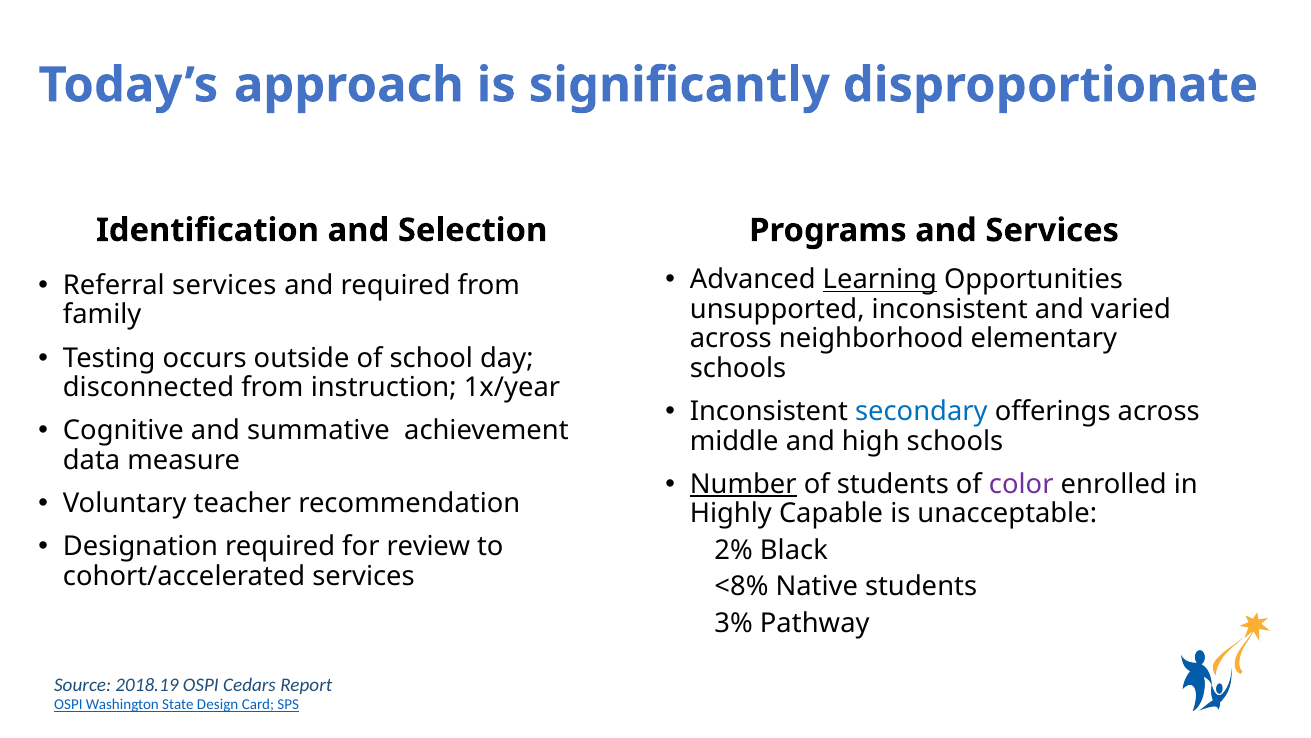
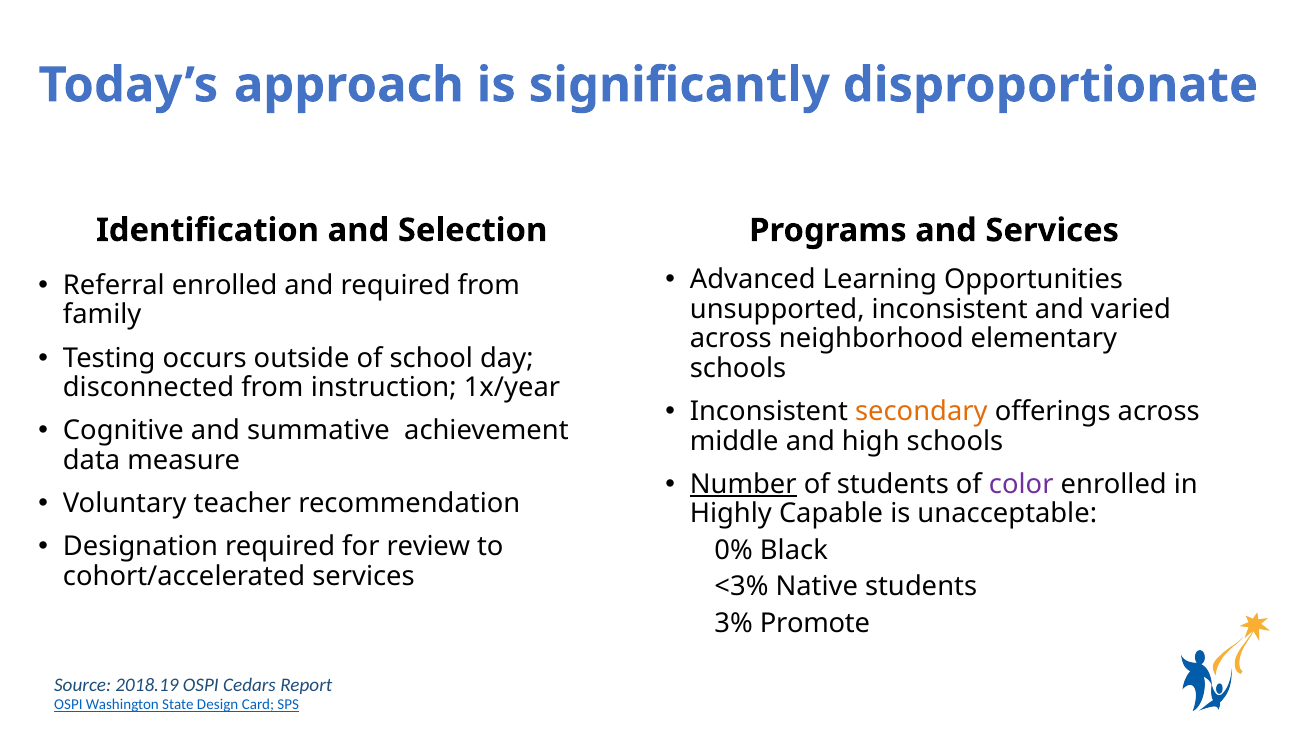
Learning underline: present -> none (880, 279)
Referral services: services -> enrolled (225, 285)
secondary colour: blue -> orange (921, 411)
2%: 2% -> 0% (734, 550)
<8%: <8% -> <3% (741, 586)
Pathway: Pathway -> Promote (815, 623)
